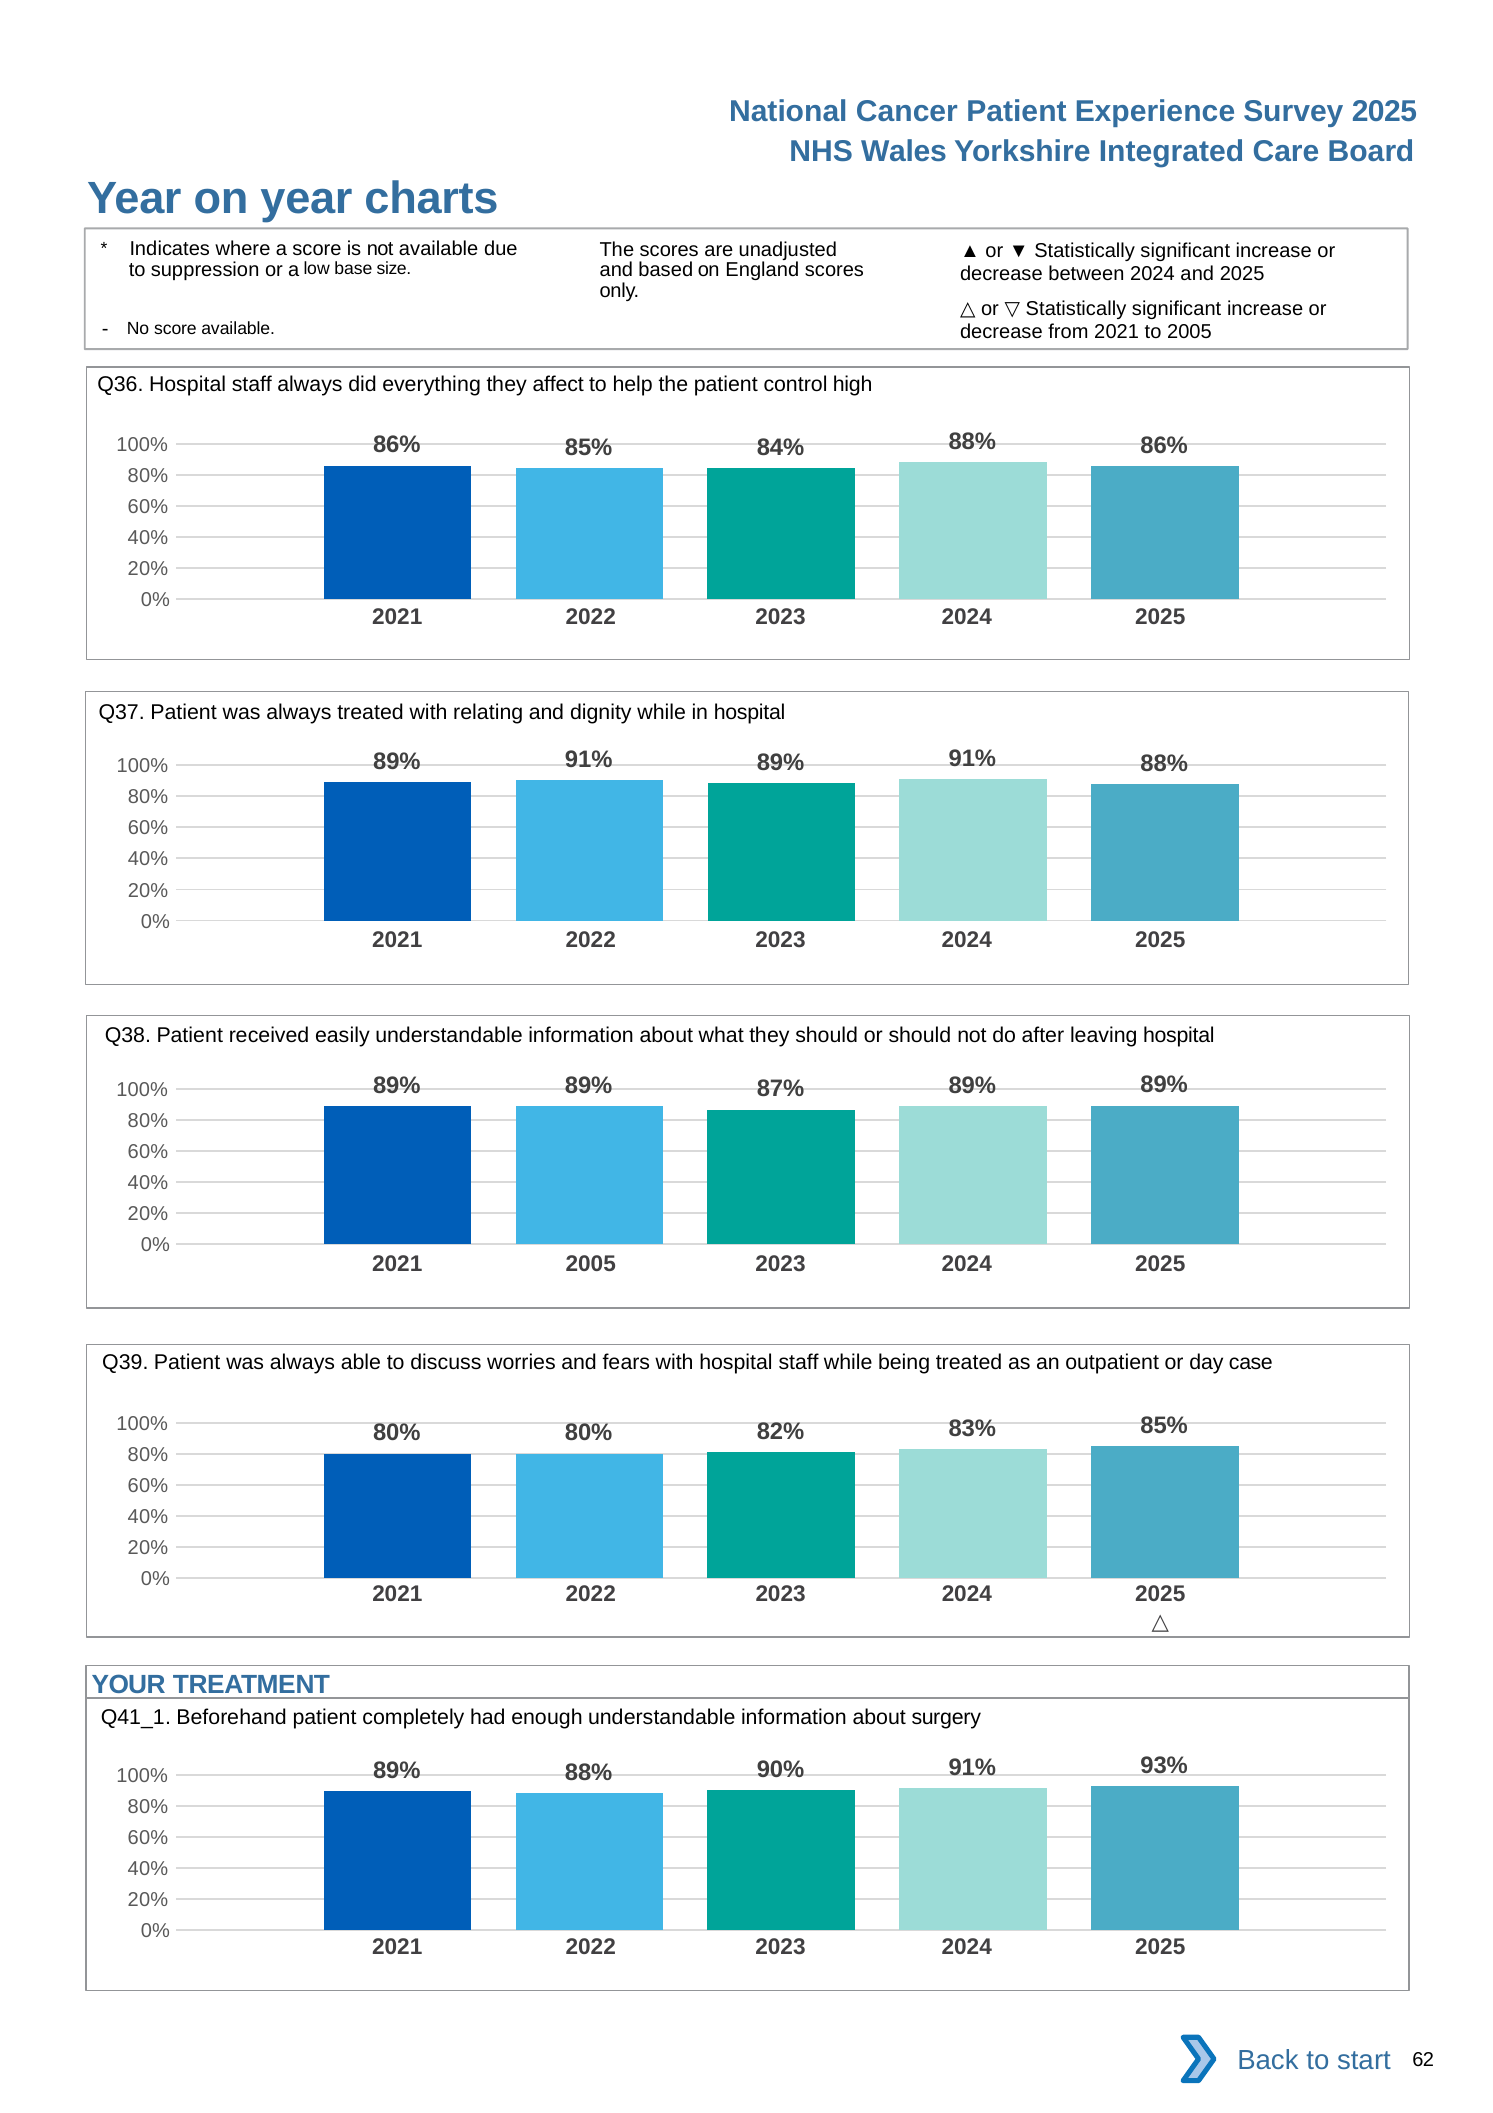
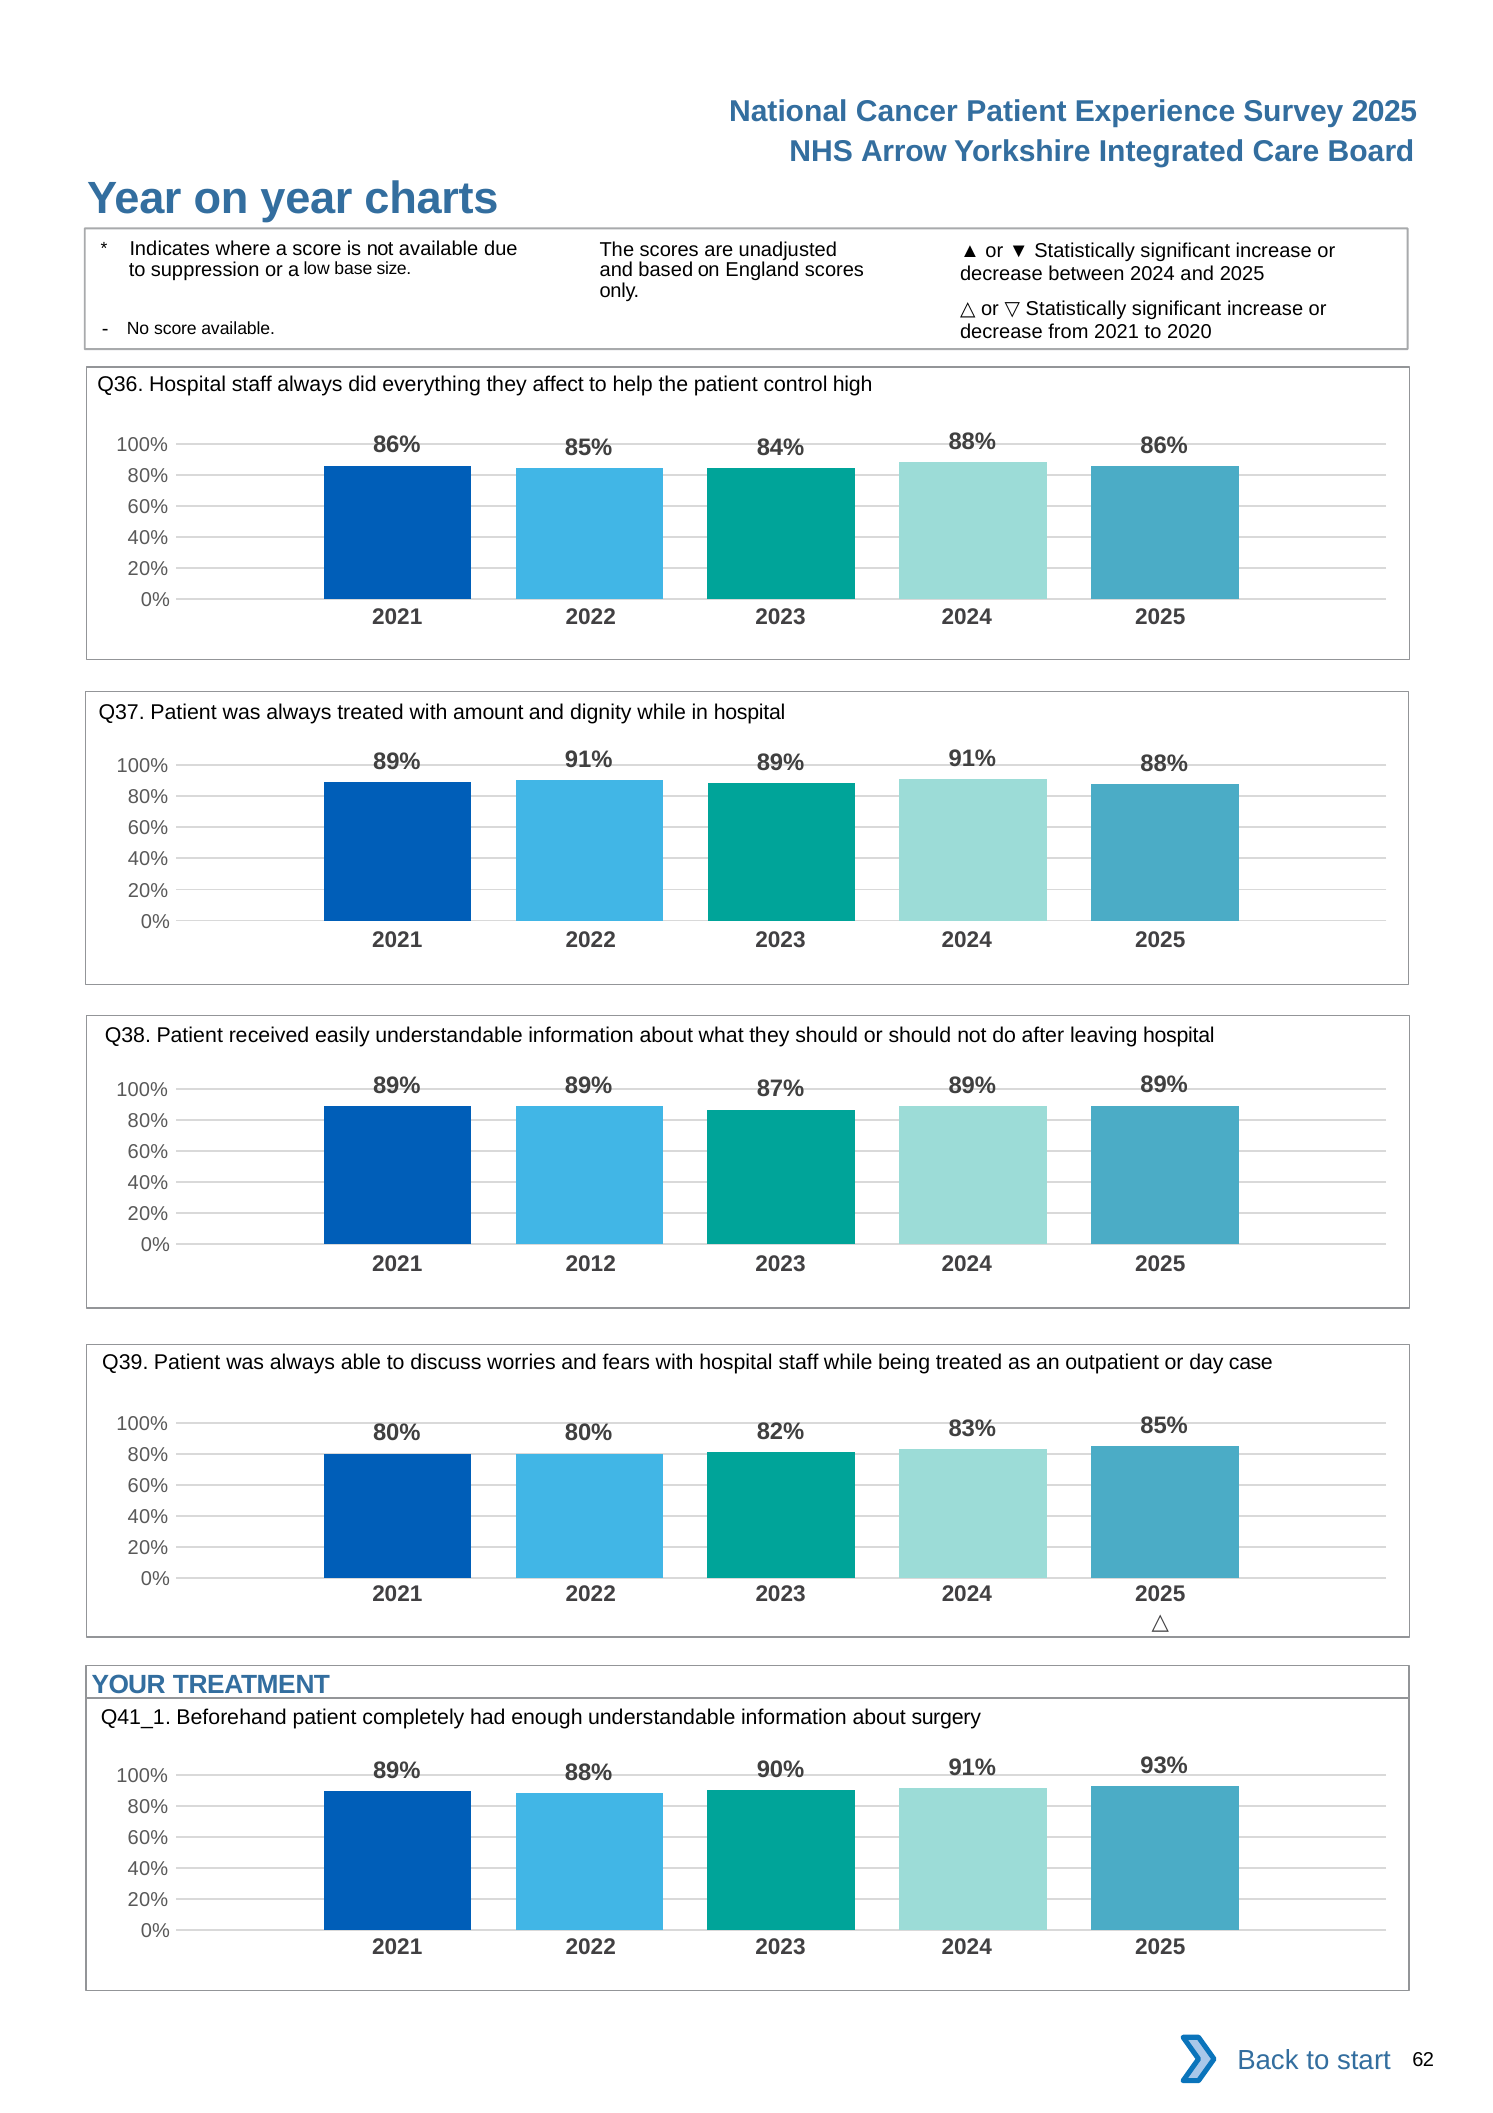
Wales: Wales -> Arrow (904, 152)
to 2005: 2005 -> 2020 (1189, 331)
relating: relating -> amount (488, 713)
2021 2005: 2005 -> 2012 (591, 1264)
